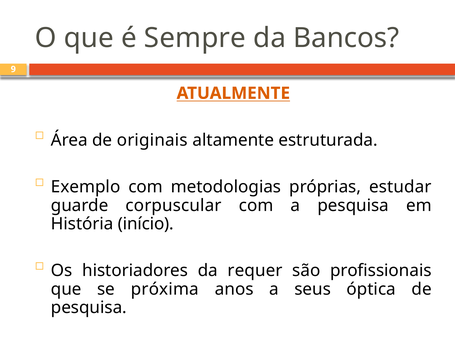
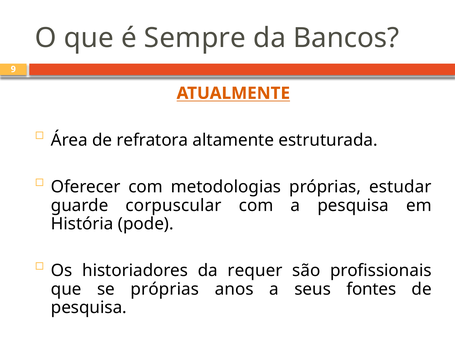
originais: originais -> refratora (152, 140)
Exemplo: Exemplo -> Oferecer (86, 187)
início: início -> pode (146, 224)
se próxima: próxima -> próprias (165, 289)
óptica: óptica -> fontes (371, 289)
